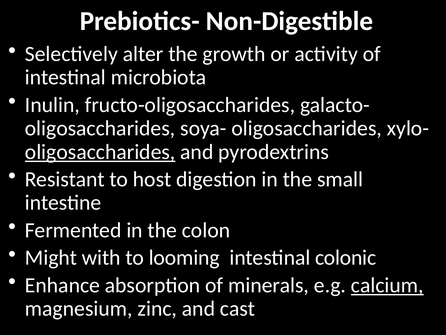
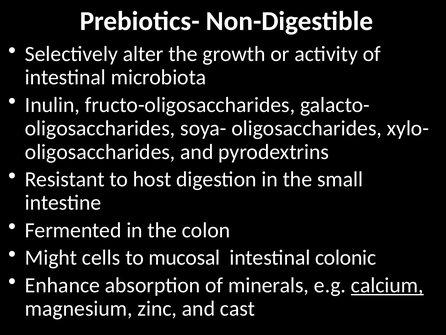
oligosaccharides underline: present -> none (100, 152)
with: with -> cells (101, 257)
looming: looming -> mucosal (184, 257)
